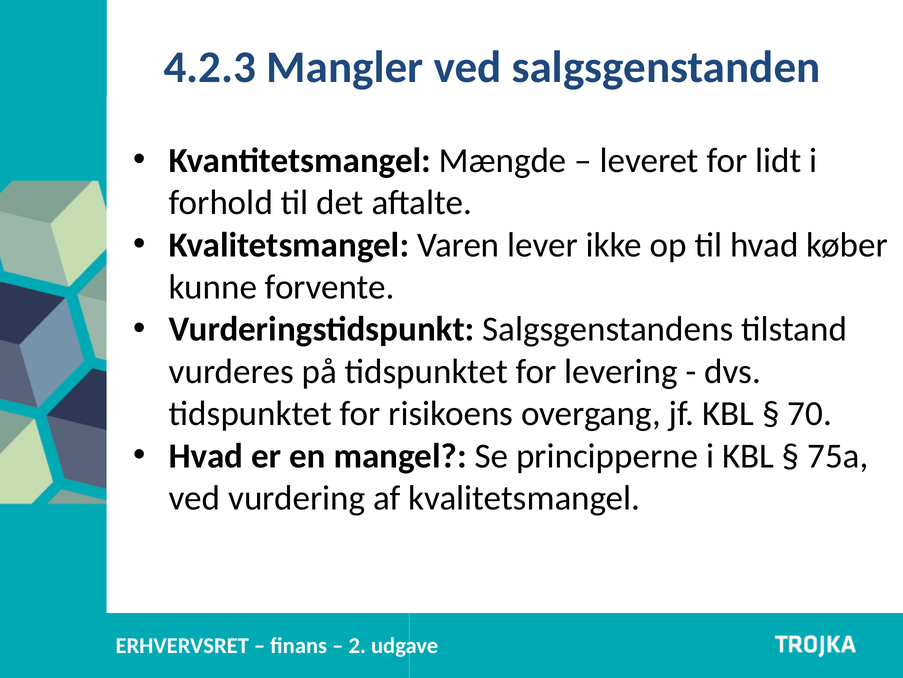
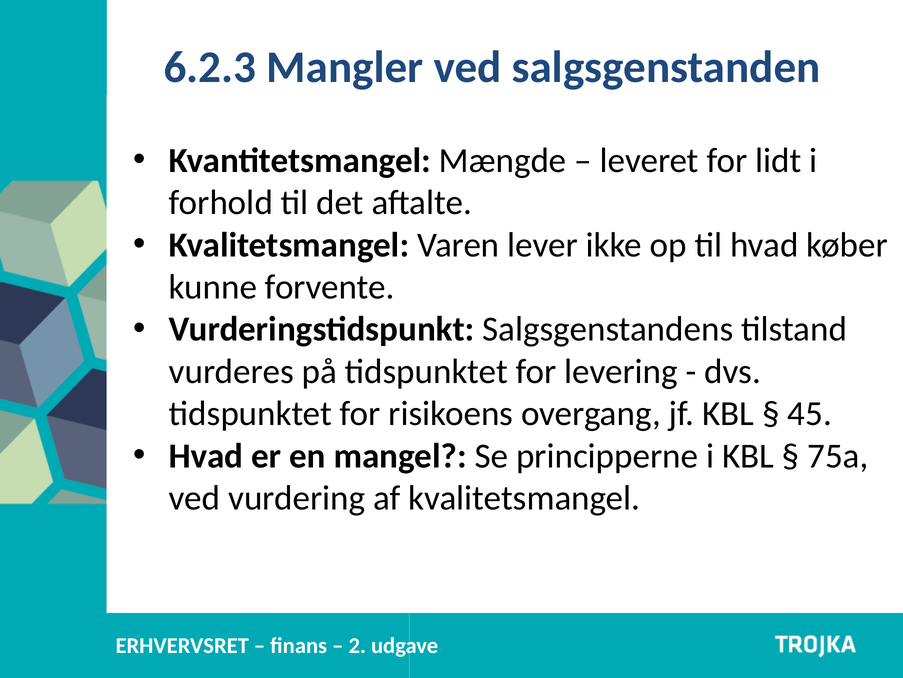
4.2.3: 4.2.3 -> 6.2.3 (210, 68)
70: 70 -> 45 (810, 413)
